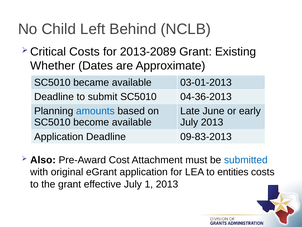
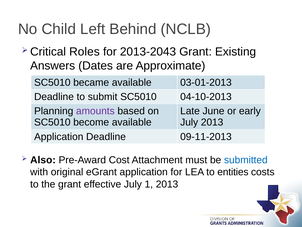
Critical Costs: Costs -> Roles (84, 52)
2013-2089: 2013-2089 -> 2013-2043 (148, 52)
Whether: Whether -> Answers (53, 66)
04-36-2013: 04-36-2013 -> 04-10-2013 (206, 97)
amounts colour: blue -> purple (95, 111)
09-83-2013: 09-83-2013 -> 09-11-2013 (206, 136)
